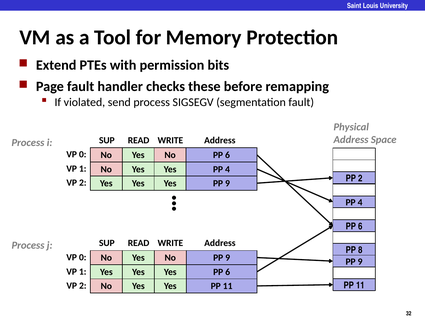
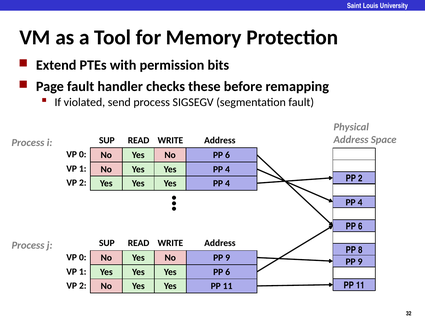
9: 9 -> 4 (227, 183)
